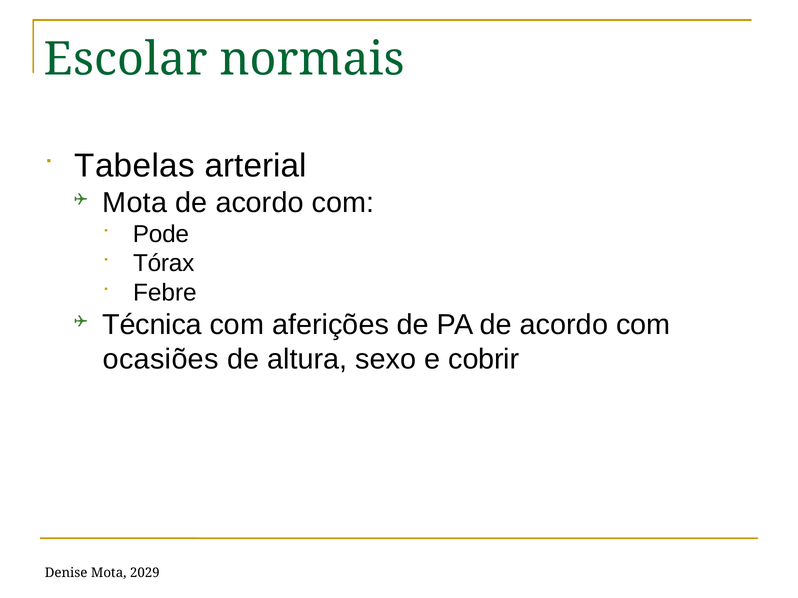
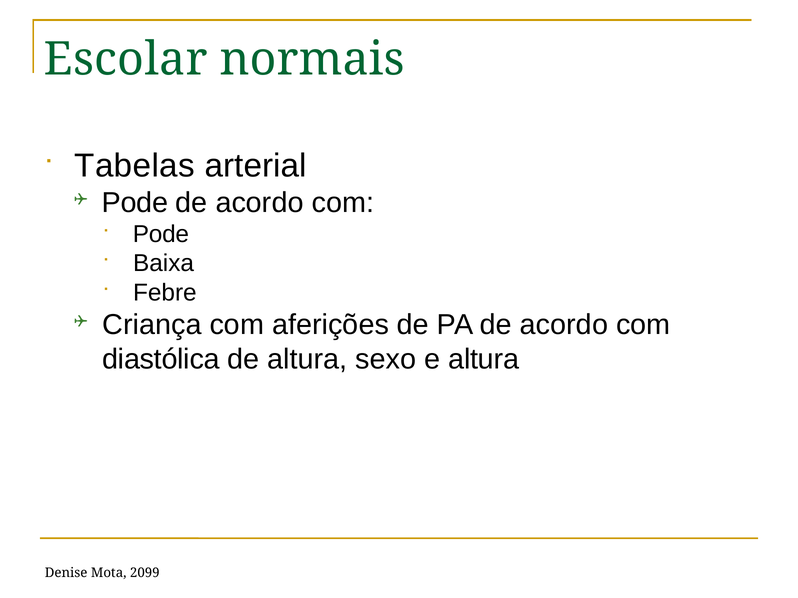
Mota: Mota -> Pode (135, 203)
Tórax: Tórax -> Baixa (164, 264)
Técnica: Técnica -> Criança (152, 325)
ocasiões: ocasiões -> diastólica (161, 360)
e cobrir: cobrir -> altura (484, 360)
2029: 2029 -> 2099 (145, 573)
